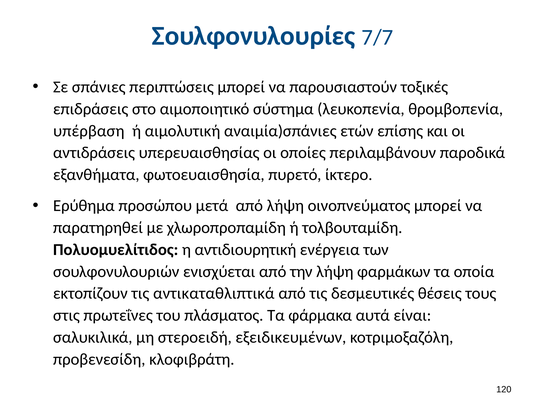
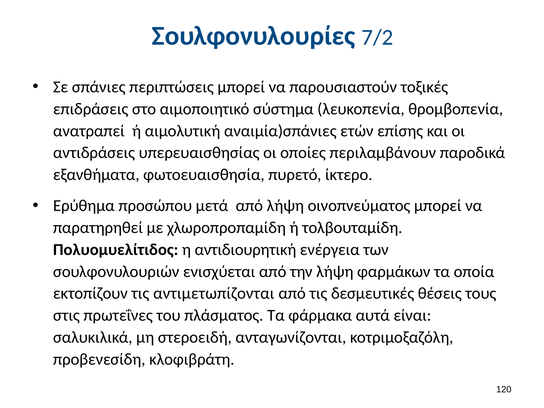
7/7: 7/7 -> 7/2 (377, 37)
υπέρβαση: υπέρβαση -> ανατραπεί (89, 131)
αντικαταθλιπτικά: αντικαταθλιπτικά -> αντιμετωπίζονται (214, 293)
εξειδικευμένων: εξειδικευμένων -> ανταγωνίζονται (291, 337)
